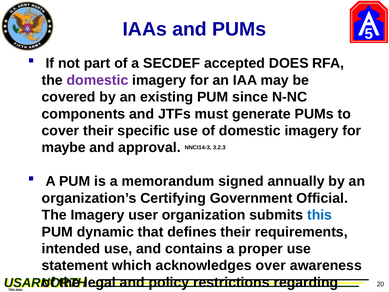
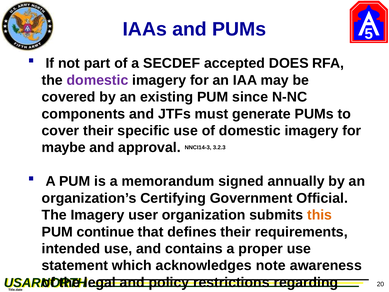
this colour: blue -> orange (320, 215)
dynamic: dynamic -> continue (105, 232)
over: over -> note (271, 265)
